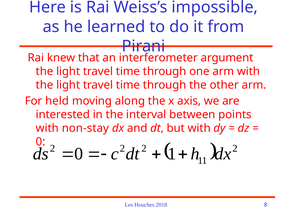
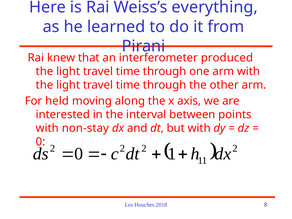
impossible: impossible -> everything (215, 7)
argument: argument -> produced (227, 58)
